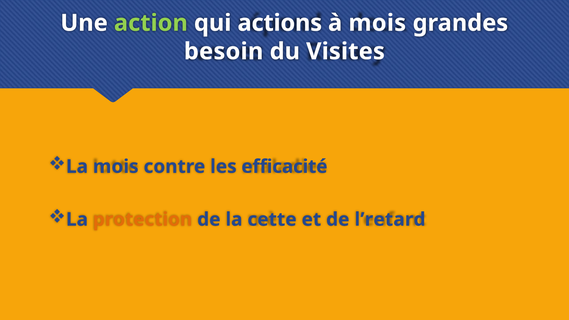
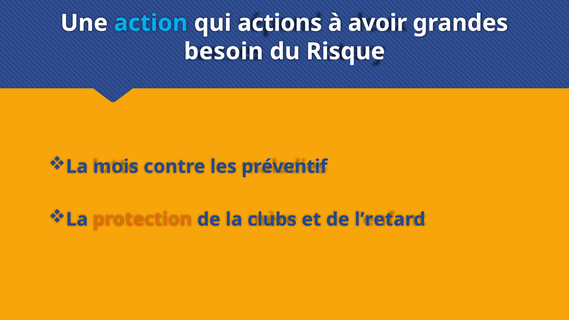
action colour: light green -> light blue (151, 23)
à mois: mois -> avoir (377, 23)
Visites: Visites -> Risque (346, 51)
efficacité: efficacité -> préventif (284, 167)
cette: cette -> clubs (272, 220)
